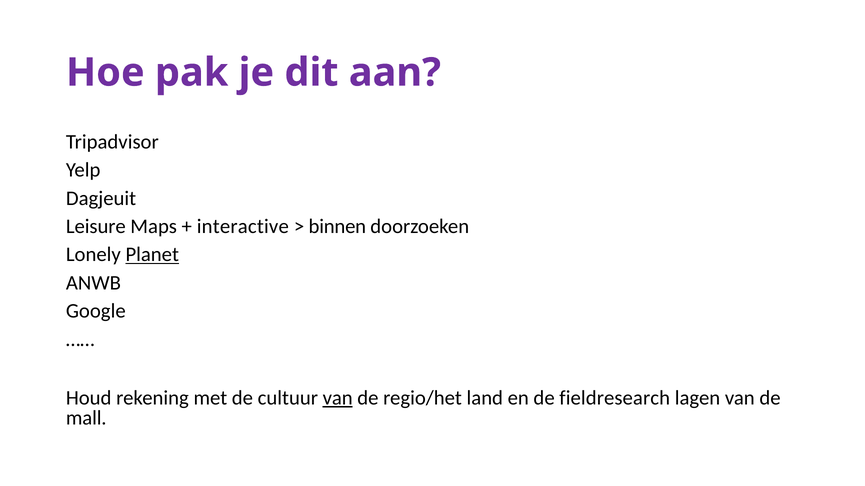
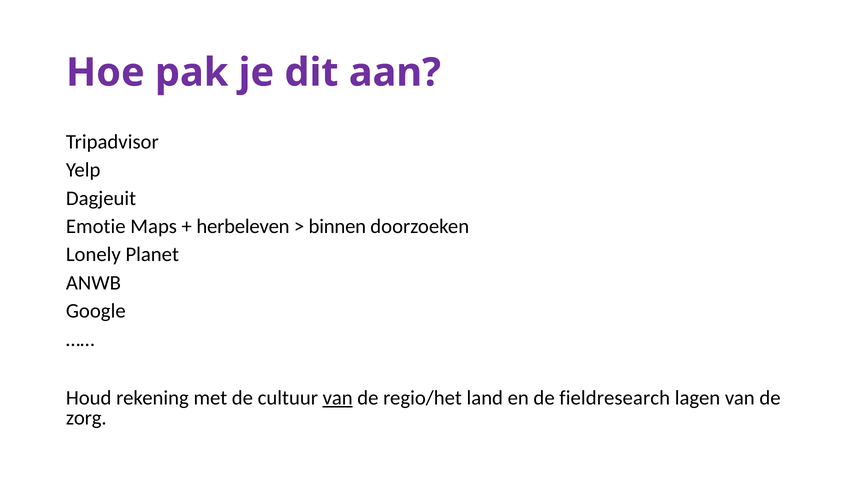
Leisure: Leisure -> Emotie (96, 227)
interactive: interactive -> herbeleven (243, 227)
Planet underline: present -> none (152, 255)
mall: mall -> zorg (86, 418)
